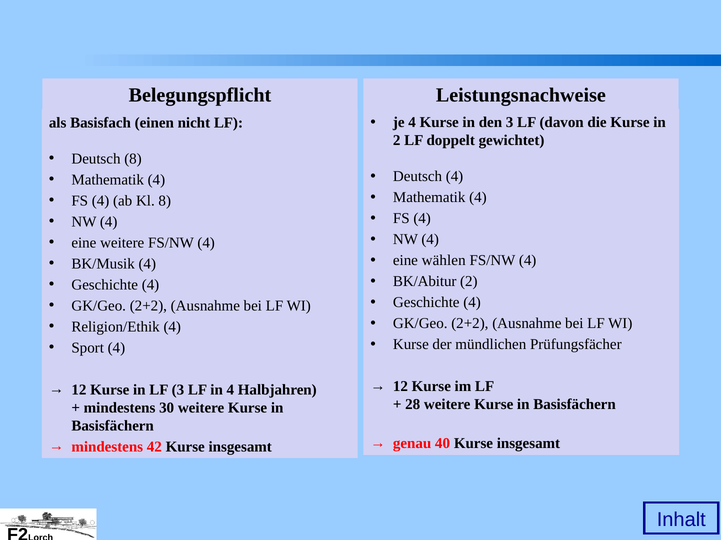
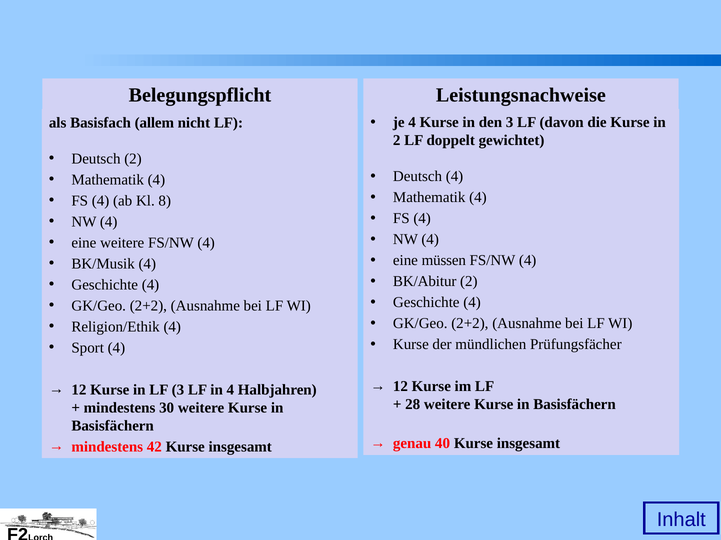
einen: einen -> allem (154, 123)
Deutsch 8: 8 -> 2 (133, 159)
wählen: wählen -> müssen (444, 261)
